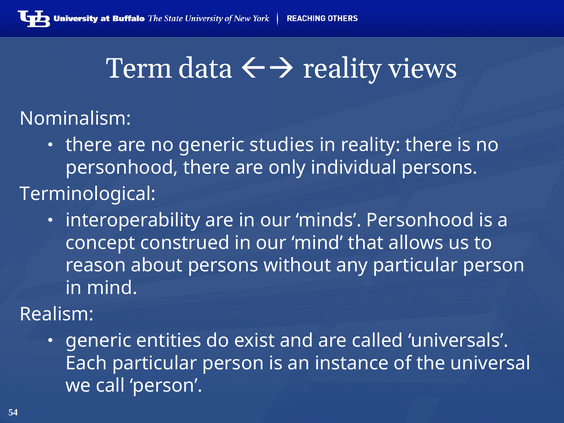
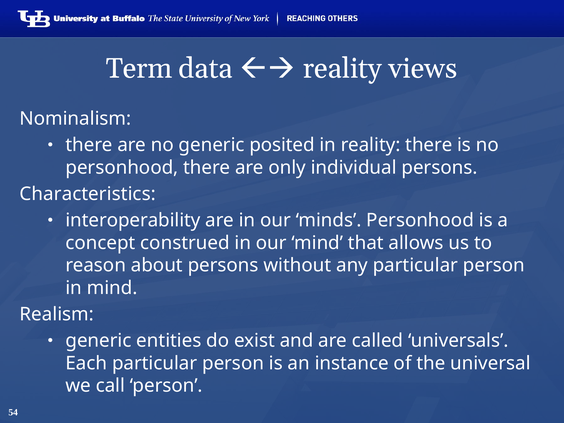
studies: studies -> posited (282, 145)
Terminological: Terminological -> Characteristics (88, 194)
